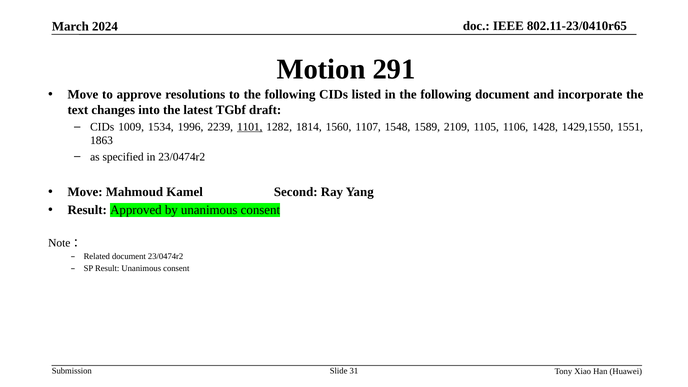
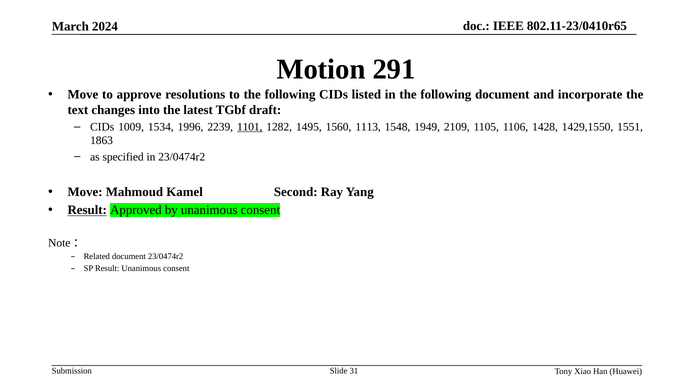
1814: 1814 -> 1495 (309, 127)
1107: 1107 -> 1113 (368, 127)
1589: 1589 -> 1949 (427, 127)
Result underline: none -> present (87, 210)
